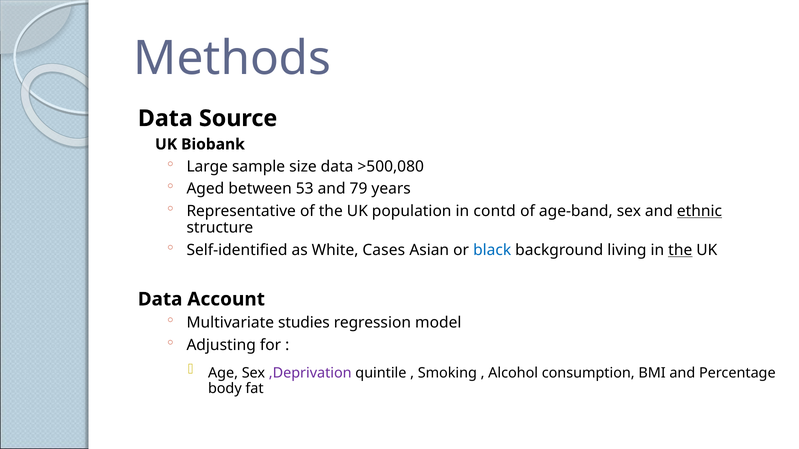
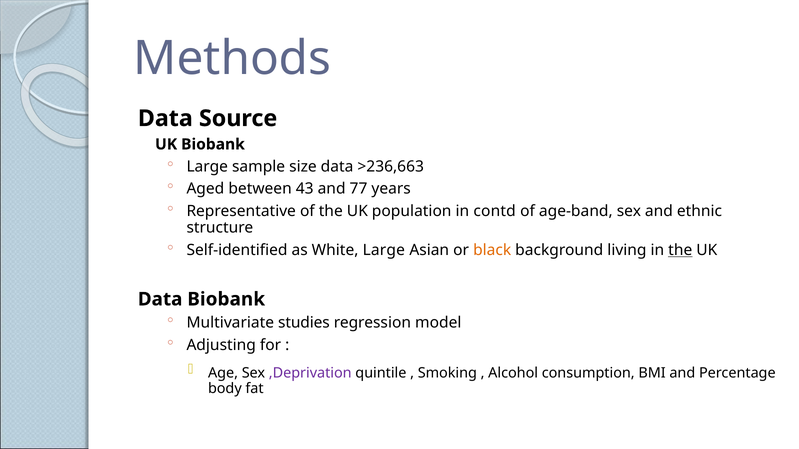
>500,080: >500,080 -> >236,663 (391, 167)
53: 53 -> 43 (305, 189)
79: 79 -> 77 (359, 189)
ethnic underline: present -> none (699, 211)
White Cases: Cases -> Large (384, 250)
black colour: blue -> orange (492, 250)
Data Account: Account -> Biobank (226, 299)
